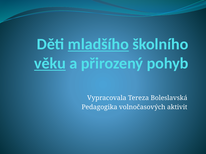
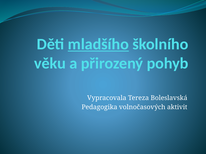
věku underline: present -> none (50, 64)
